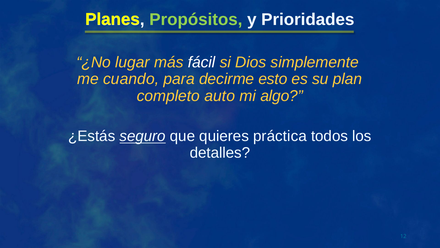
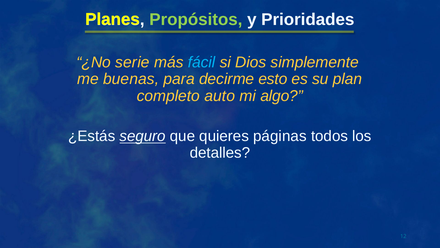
lugar: lugar -> serie (132, 62)
fácil colour: white -> light blue (202, 62)
cuando: cuando -> buenas (131, 79)
práctica: práctica -> páginas (280, 136)
